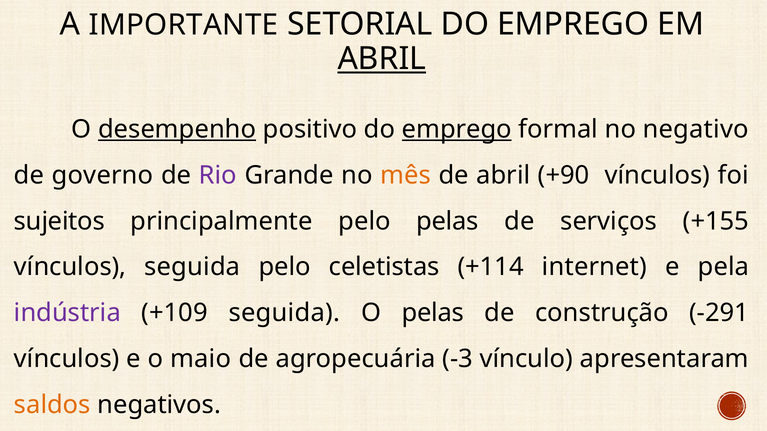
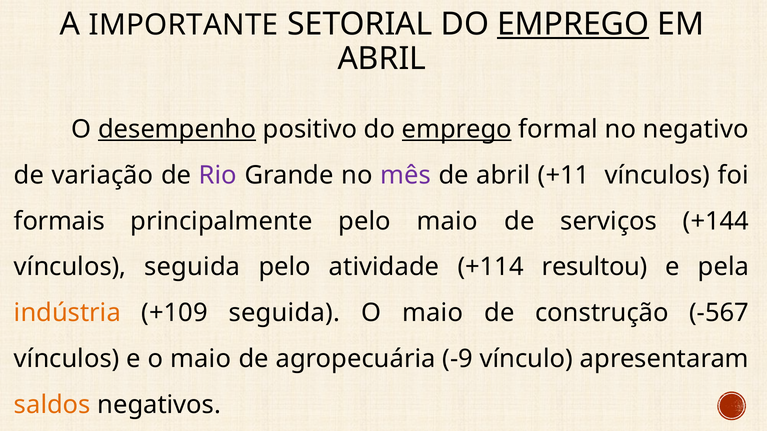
EMPREGO underline: none -> present (573, 24)
ABRIL underline: present -> none (382, 59)
governo: governo -> variação (103, 175)
mês colour: orange -> purple (406, 175)
+90: +90 -> +11 (564, 175)
sujeitos: sujeitos -> formais (59, 221)
pelo pelas: pelas -> maio (447, 221)
+155: +155 -> +144 (716, 221)
celetistas: celetistas -> atividade (384, 267)
internet: internet -> resultou (595, 267)
indústria colour: purple -> orange (67, 313)
pelas: pelas -> maio (433, 313)
-291: -291 -> -567 (719, 313)
-3: -3 -> -9 (458, 359)
